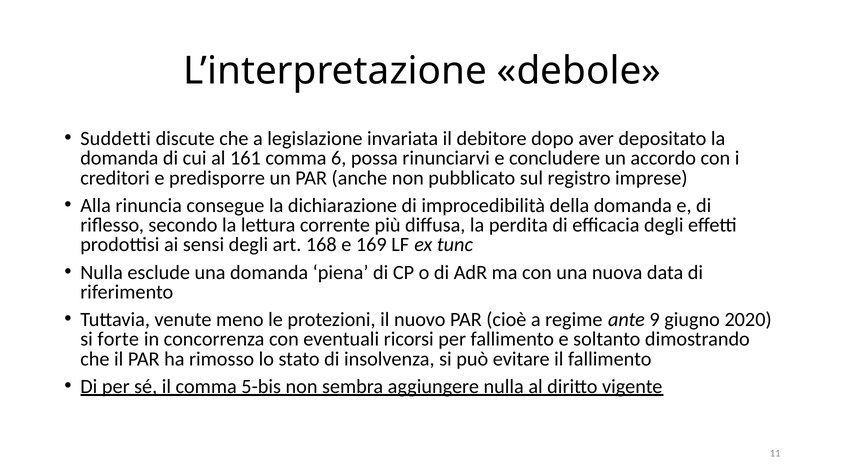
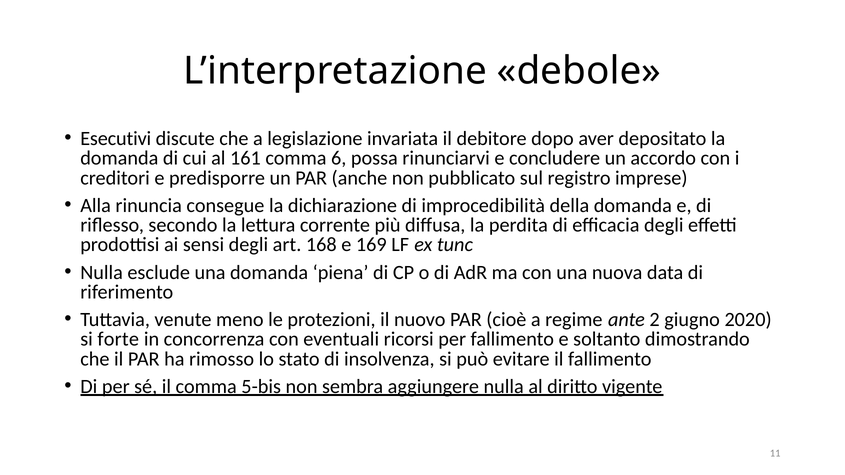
Suddetti: Suddetti -> Esecutivi (116, 139)
9: 9 -> 2 (655, 320)
